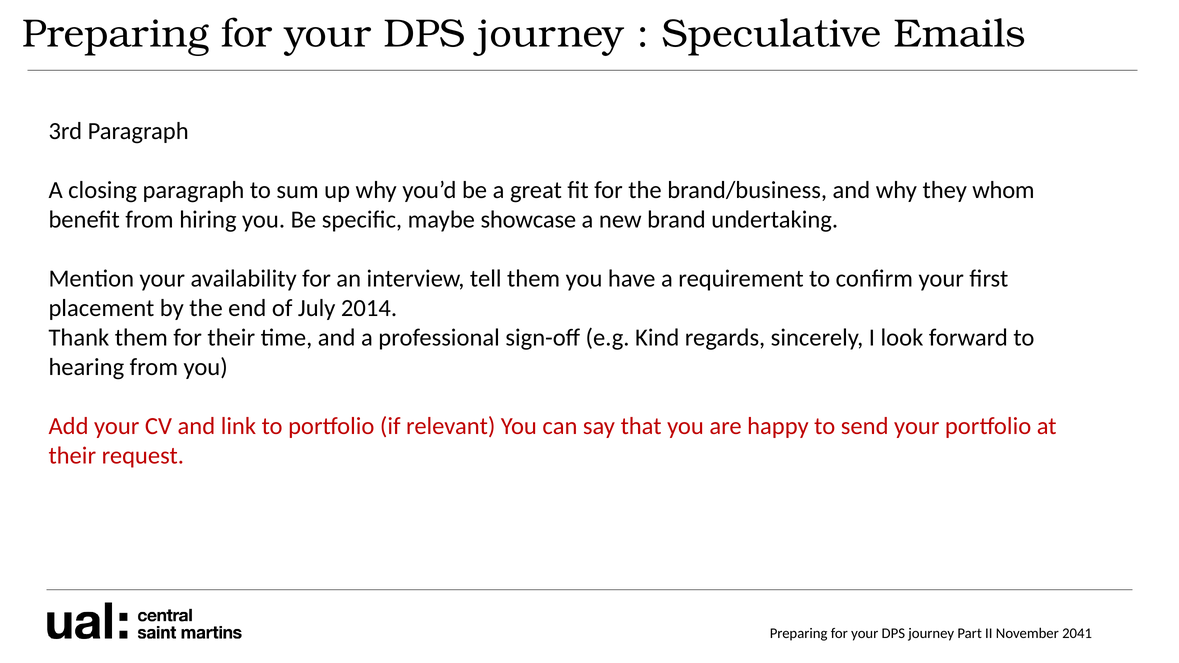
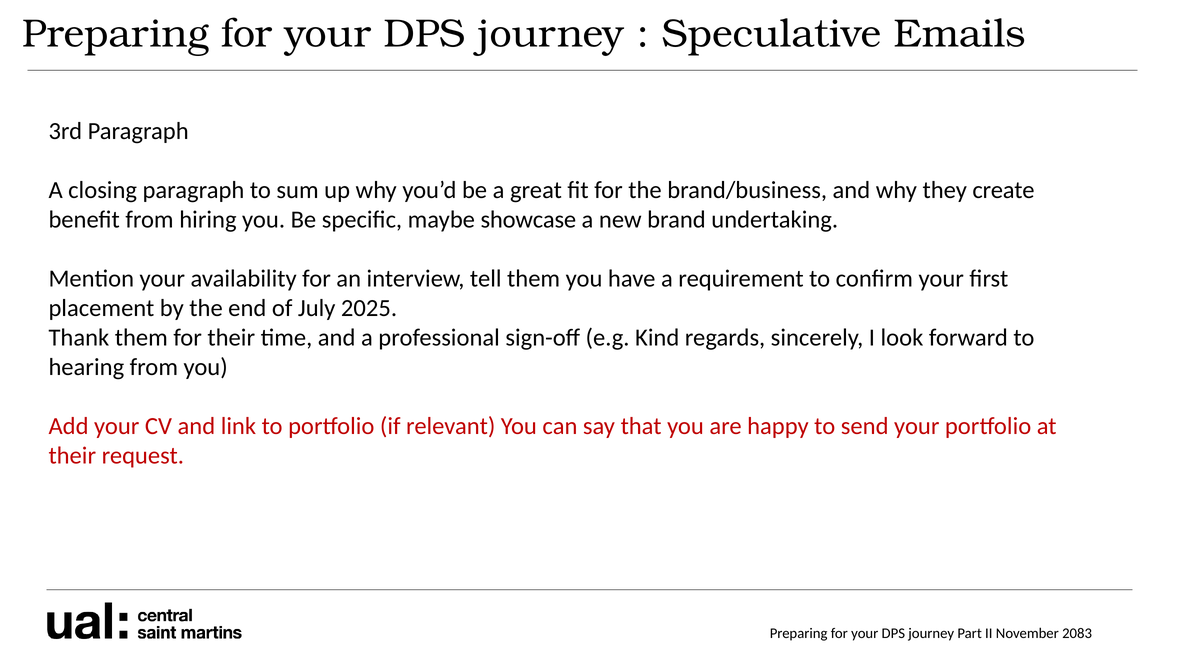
whom: whom -> create (1003, 190)
2014: 2014 -> 2025 (369, 308)
2041: 2041 -> 2083 (1077, 633)
